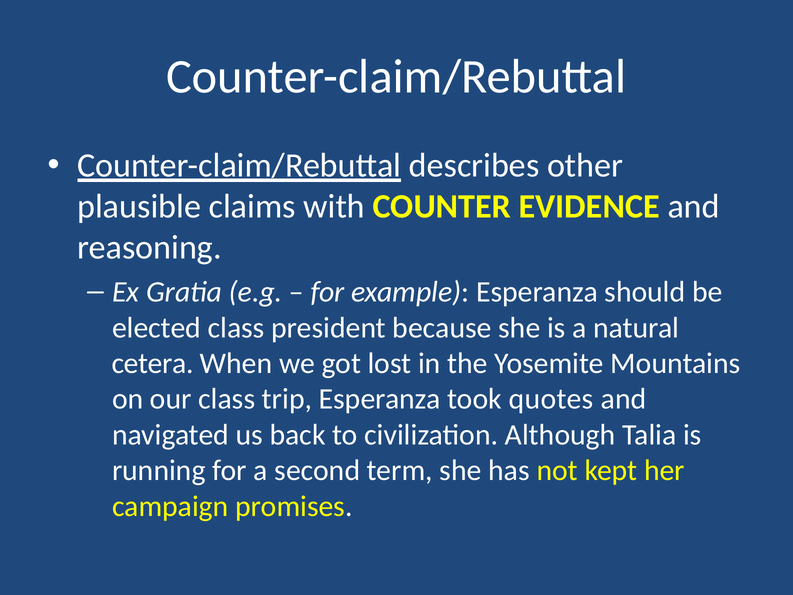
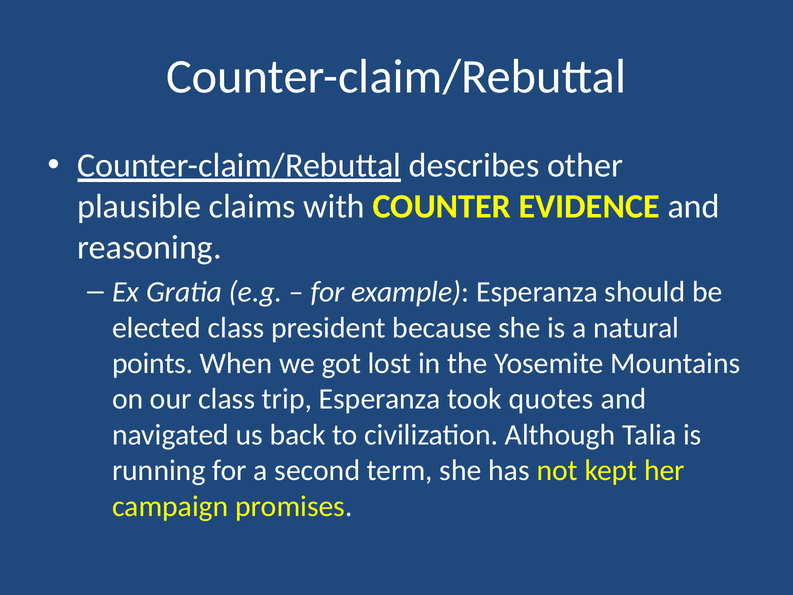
cetera: cetera -> points (153, 363)
